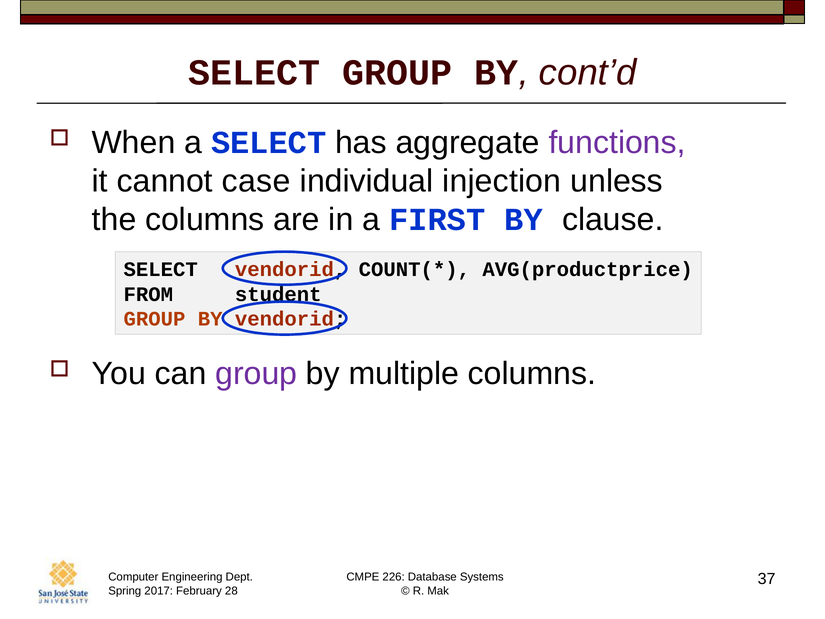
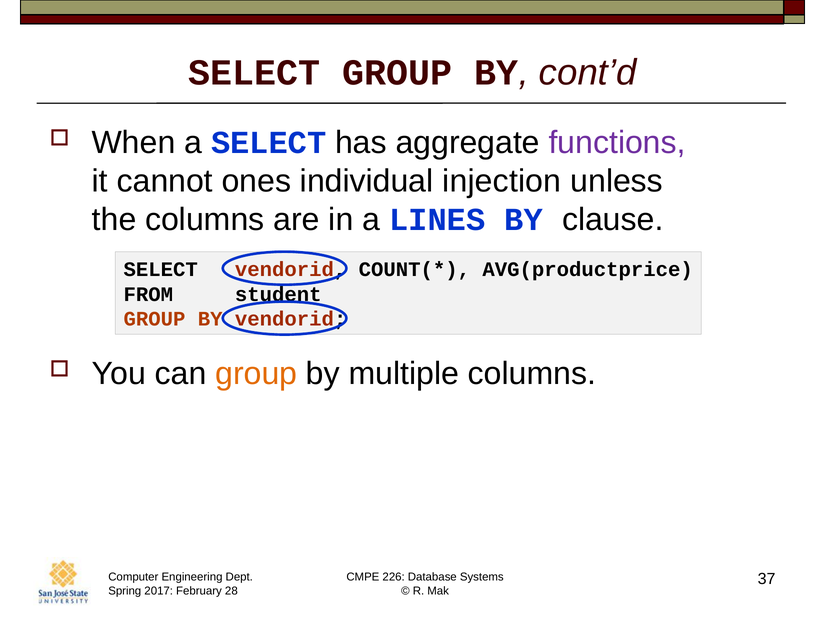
case: case -> ones (256, 181)
FIRST: FIRST -> LINES (437, 220)
group colour: purple -> orange (256, 374)
